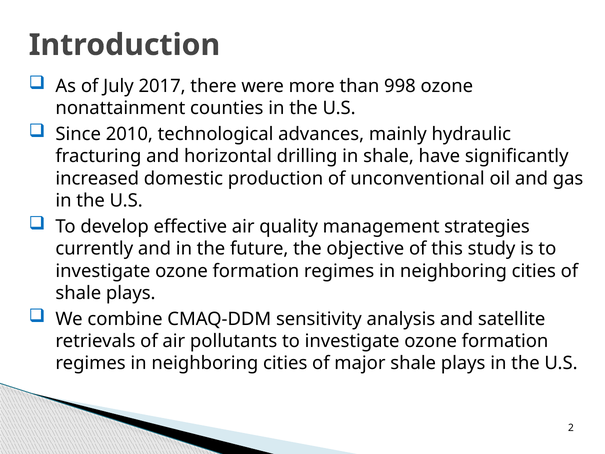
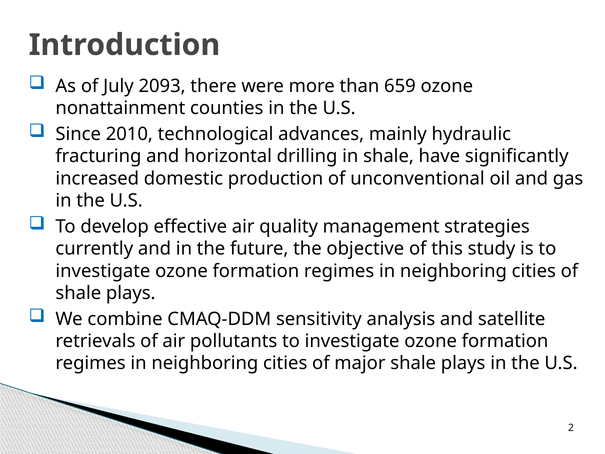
2017: 2017 -> 2093 (162, 86)
998: 998 -> 659 (400, 86)
